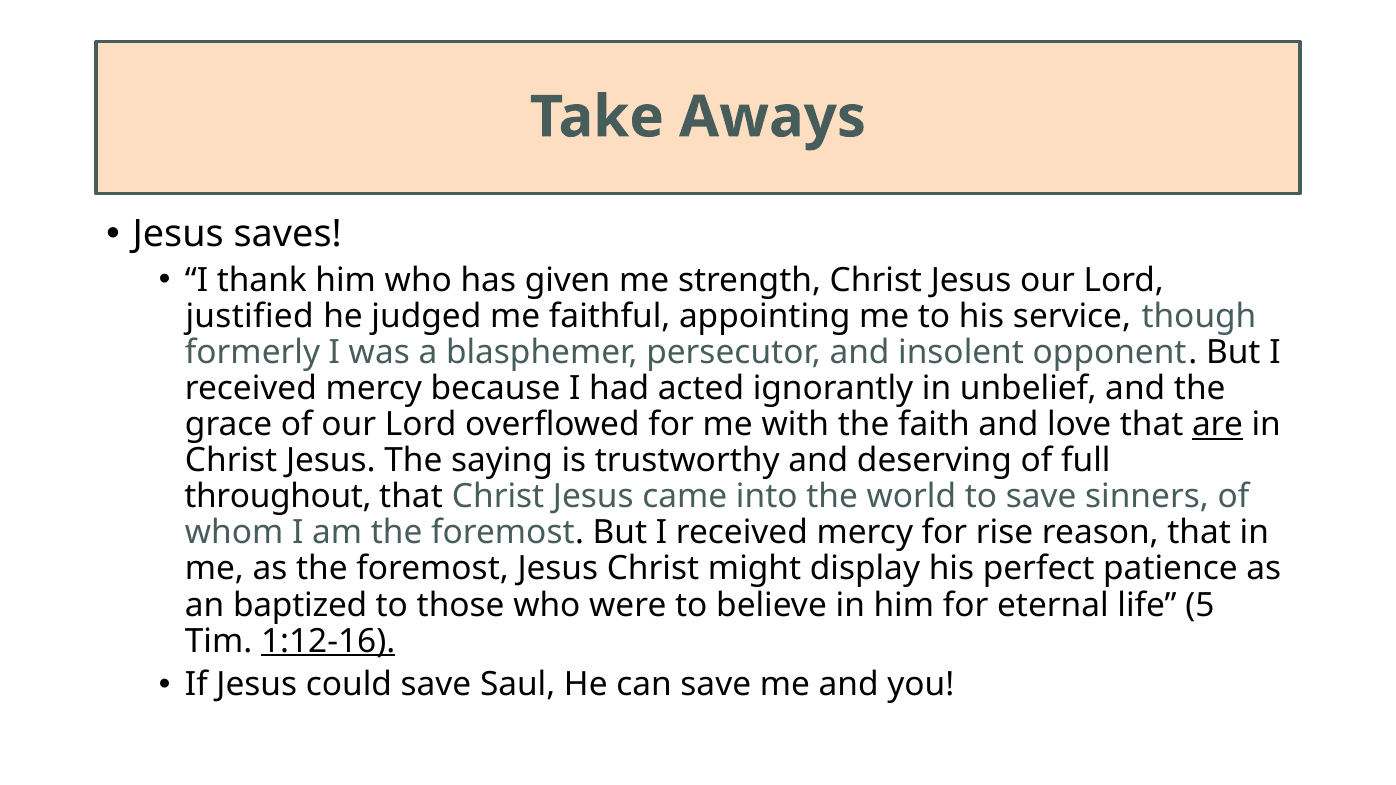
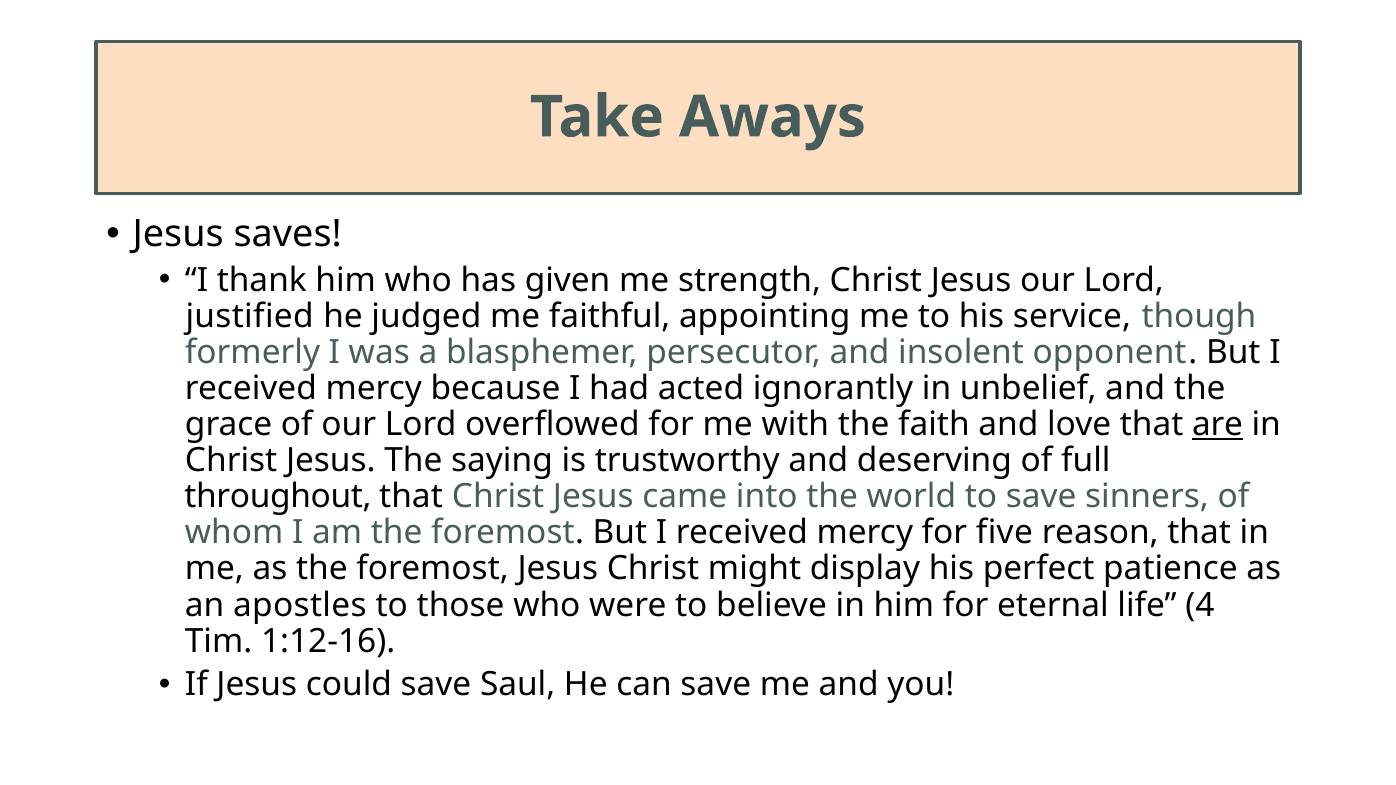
rise: rise -> five (1004, 533)
baptized: baptized -> apostles (300, 605)
5: 5 -> 4 (1200, 605)
1:12-16 underline: present -> none (328, 641)
